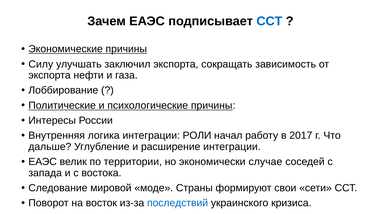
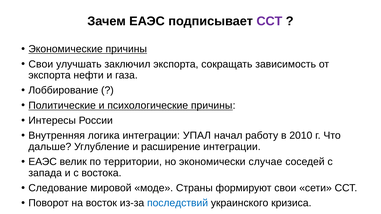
ССТ colour: blue -> purple (269, 21)
Силу: Силу -> Свои (41, 64)
РОЛИ: РОЛИ -> УПАЛ (197, 136)
2017: 2017 -> 2010 (301, 136)
